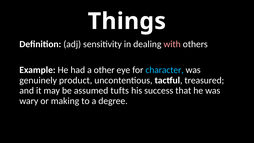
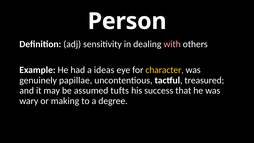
Things: Things -> Person (127, 21)
other: other -> ideas (104, 70)
character colour: light blue -> yellow (165, 70)
product: product -> papillae (76, 80)
